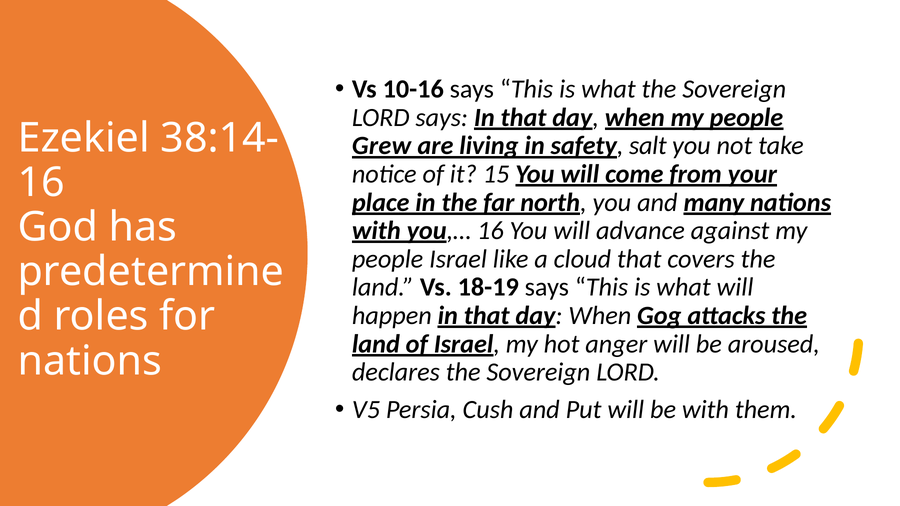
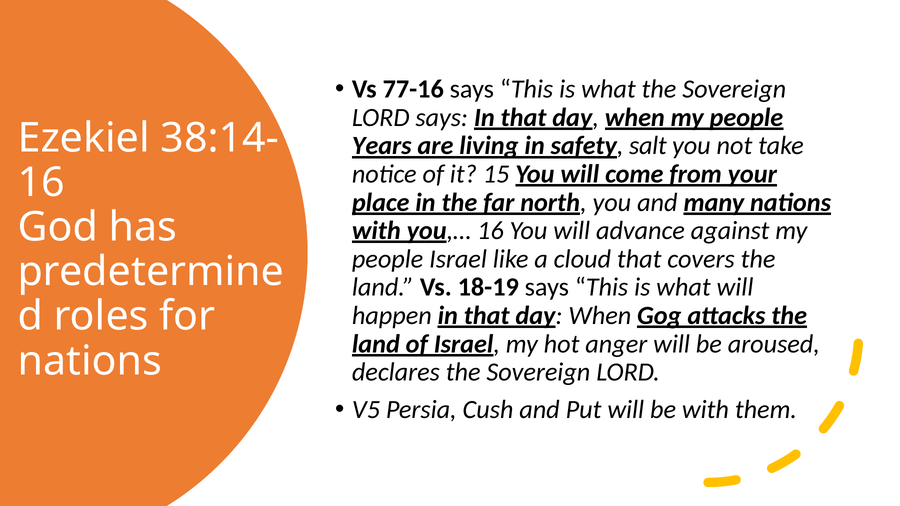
10-16: 10-16 -> 77-16 (413, 89)
Grew: Grew -> Years (382, 146)
